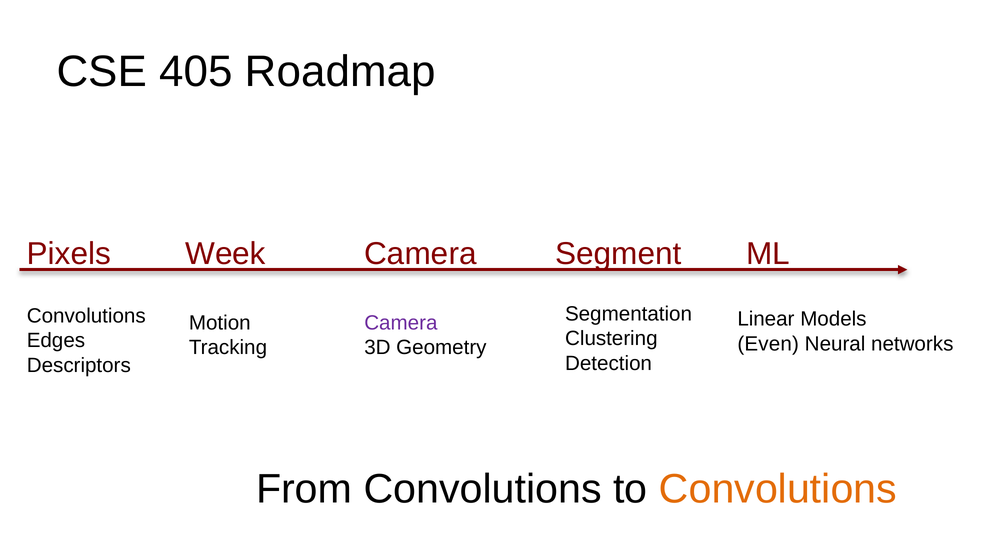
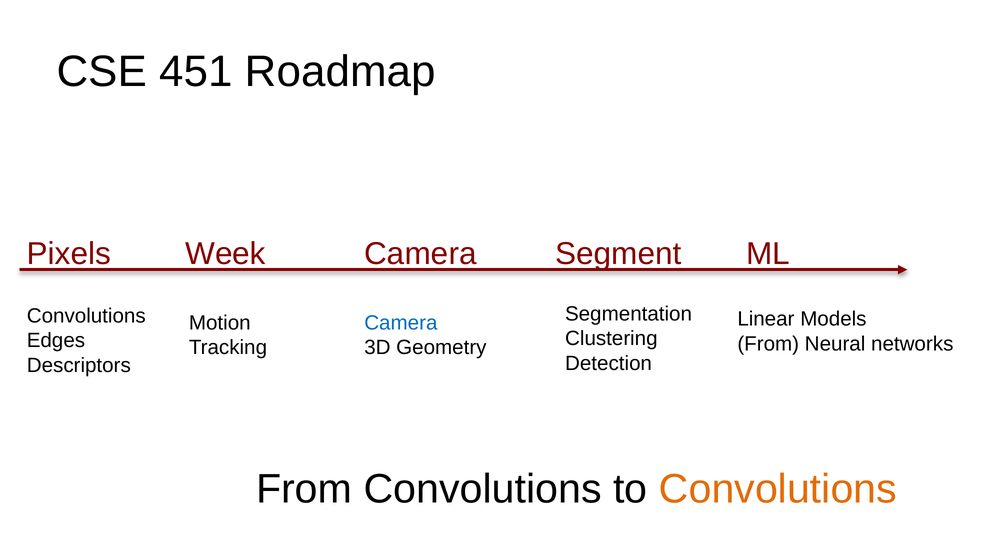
405: 405 -> 451 (196, 72)
Camera colour: purple -> blue (401, 322)
Even: Even -> From (768, 343)
